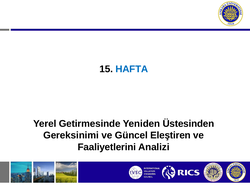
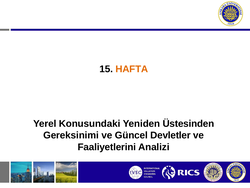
HAFTA colour: blue -> orange (132, 69)
Getirmesinde: Getirmesinde -> Konusundaki (90, 123)
Eleştiren: Eleştiren -> Devletler (171, 135)
